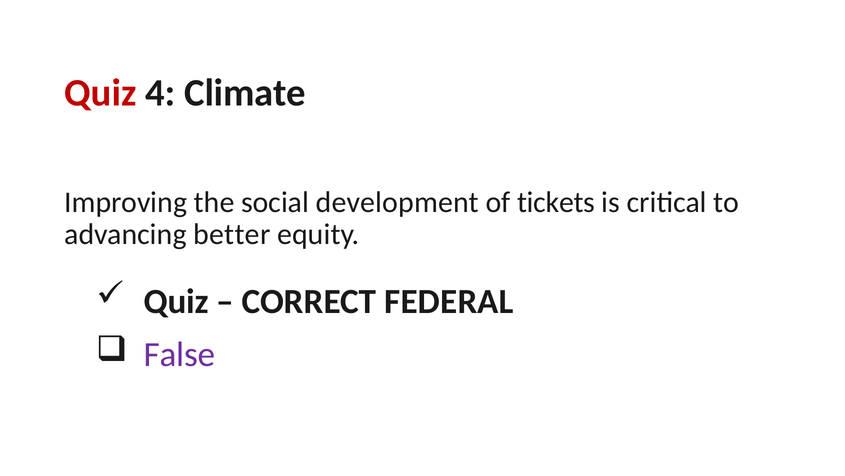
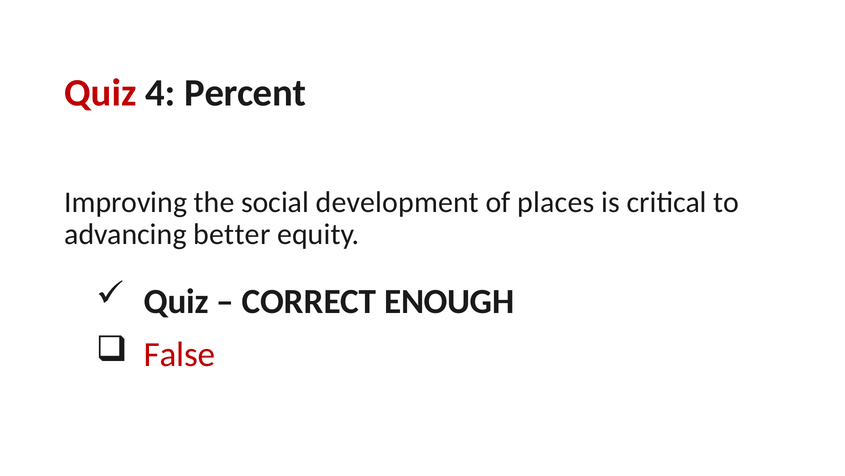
Climate: Climate -> Percent (245, 93)
tickets: tickets -> places (556, 202)
FEDERAL: FEDERAL -> ENOUGH (449, 301)
False colour: purple -> red (179, 354)
